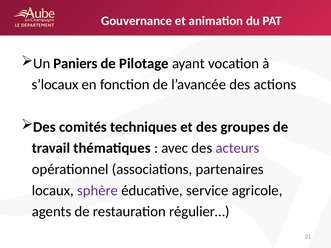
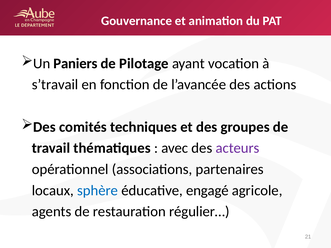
s’locaux: s’locaux -> s’travail (55, 85)
sphère colour: purple -> blue (98, 191)
service: service -> engagé (207, 191)
